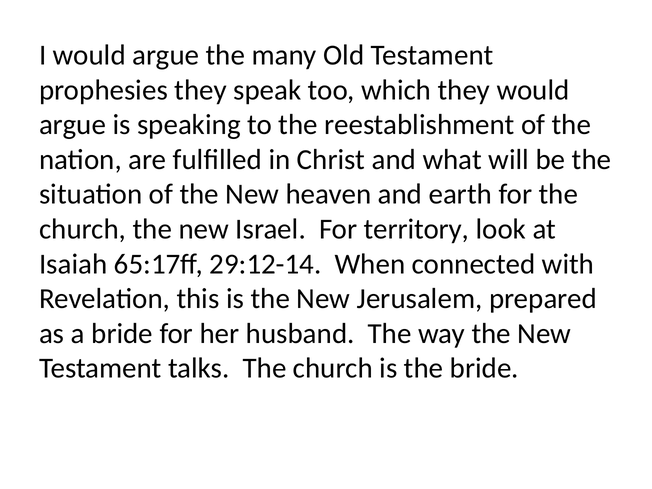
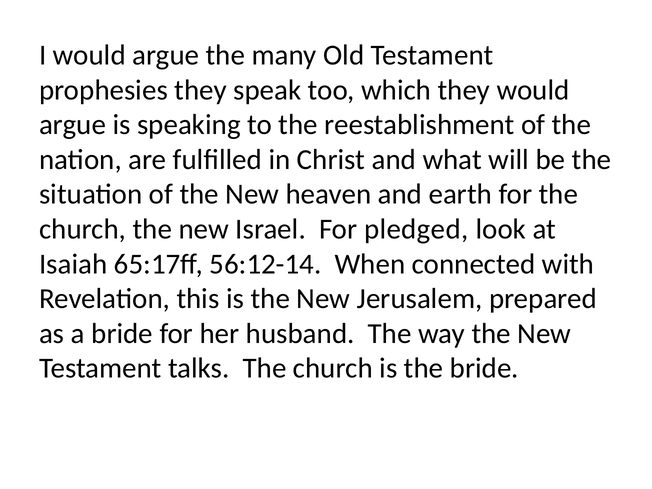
territory: territory -> pledged (416, 229)
29:12-14: 29:12-14 -> 56:12-14 (265, 264)
